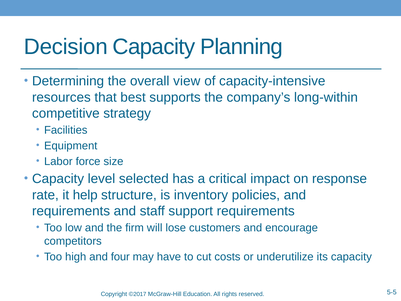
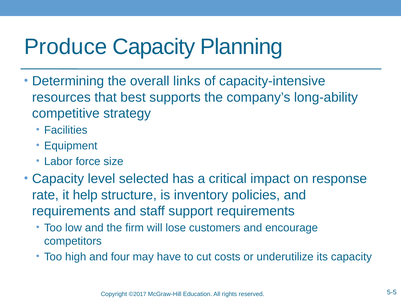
Decision: Decision -> Produce (66, 47)
view: view -> links (187, 81)
long-within: long-within -> long-ability (326, 97)
